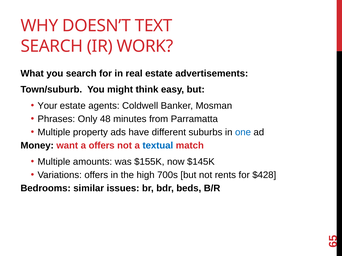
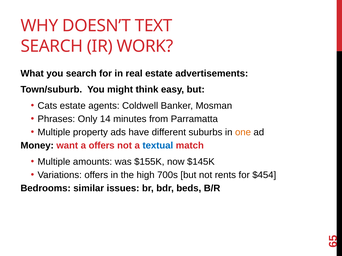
Your: Your -> Cats (47, 106)
48: 48 -> 14 (105, 119)
one colour: blue -> orange (243, 133)
$428: $428 -> $454 (264, 175)
